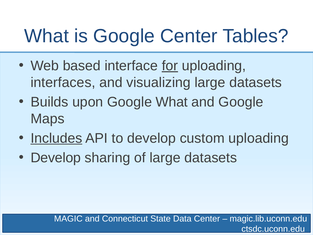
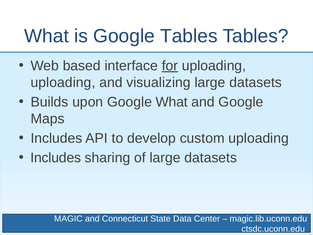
Google Center: Center -> Tables (189, 36)
interfaces: interfaces -> uploading (63, 82)
Includes underline: present -> none (56, 138)
Develop: Develop -> Includes (56, 158)
